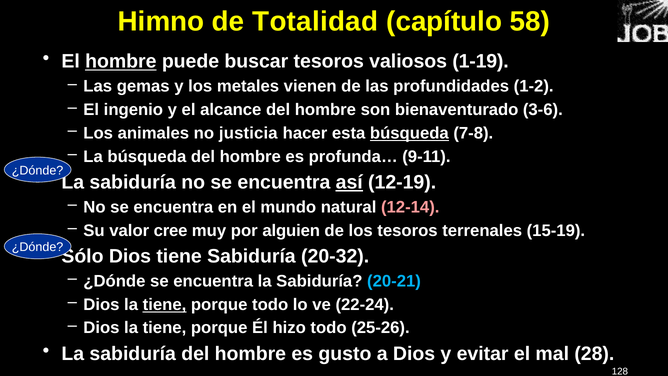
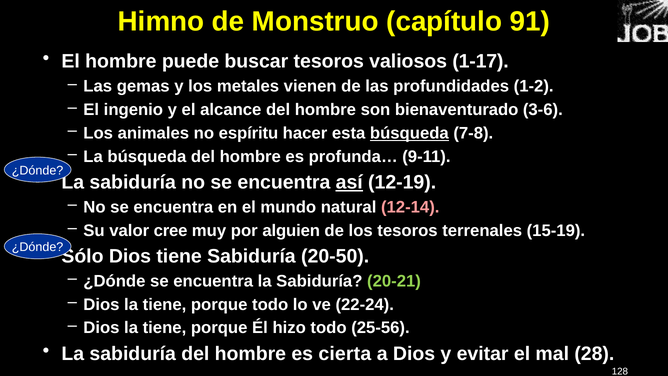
Totalidad: Totalidad -> Monstruo (315, 22)
58: 58 -> 91 (530, 22)
hombre underline: present -> none (121, 61)
1-19: 1-19 -> 1-17 (481, 61)
justicia: justicia -> espíritu (248, 133)
20-32: 20-32 -> 20-50 (335, 256)
20-21 colour: light blue -> light green (394, 281)
tiene underline: present -> none (164, 304)
25-26: 25-26 -> 25-56 (380, 328)
gusto: gusto -> cierta (345, 354)
